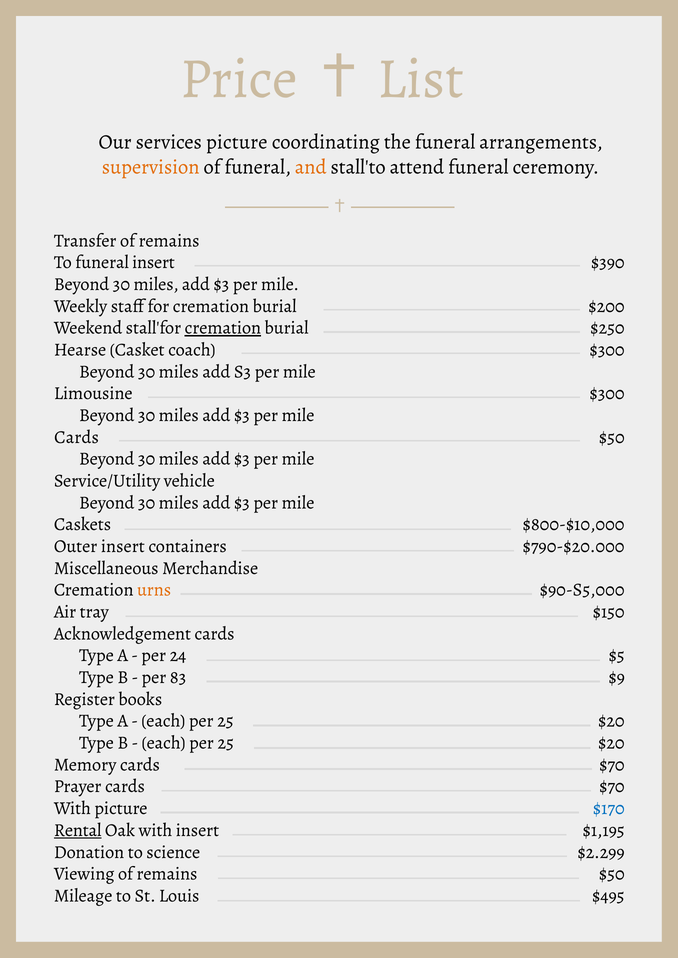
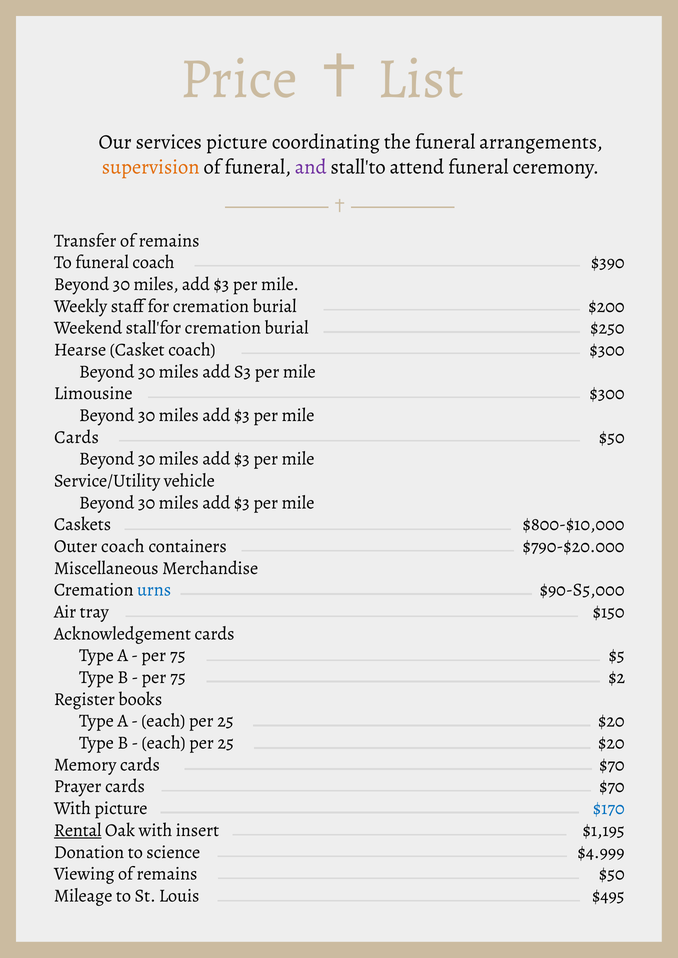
and colour: orange -> purple (311, 167)
funeral insert: insert -> coach (153, 263)
cremation underline: present -> none (223, 328)
Outer insert: insert -> coach (123, 547)
urns colour: orange -> blue (154, 591)
24: 24 -> 75 (178, 656)
83: 83 -> 75 (178, 678)
$9: $9 -> $2 (617, 678)
$2.299: $2.299 -> $4.999 (601, 853)
